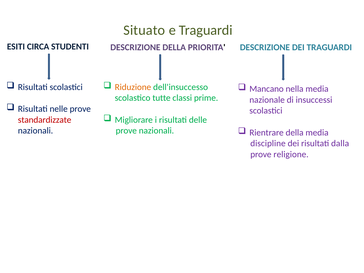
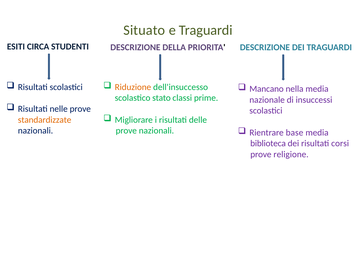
tutte: tutte -> stato (162, 98)
standardizzate colour: red -> orange (45, 120)
Rientrare della: della -> base (295, 133)
discipline: discipline -> biblioteca (268, 143)
dalla: dalla -> corsi (340, 143)
